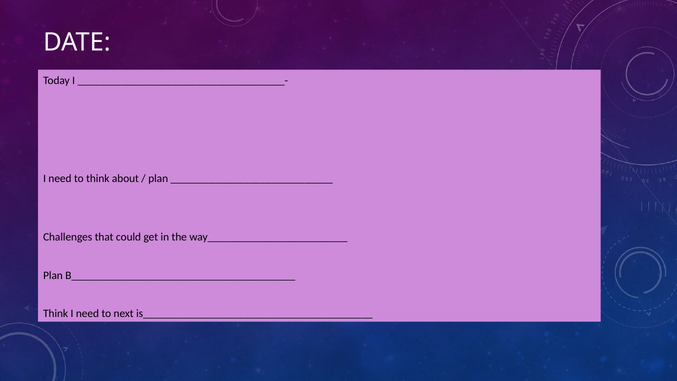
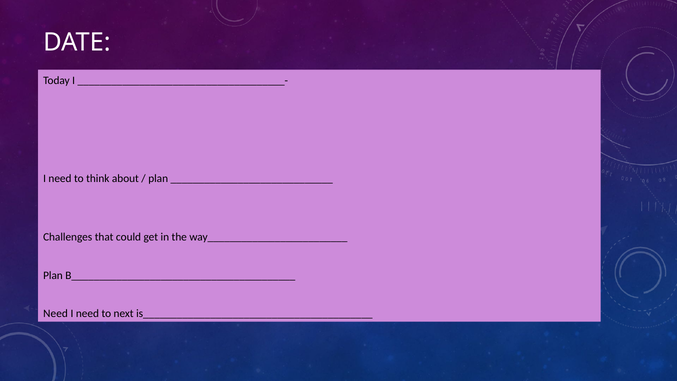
Think: Think -> Need (56, 314)
